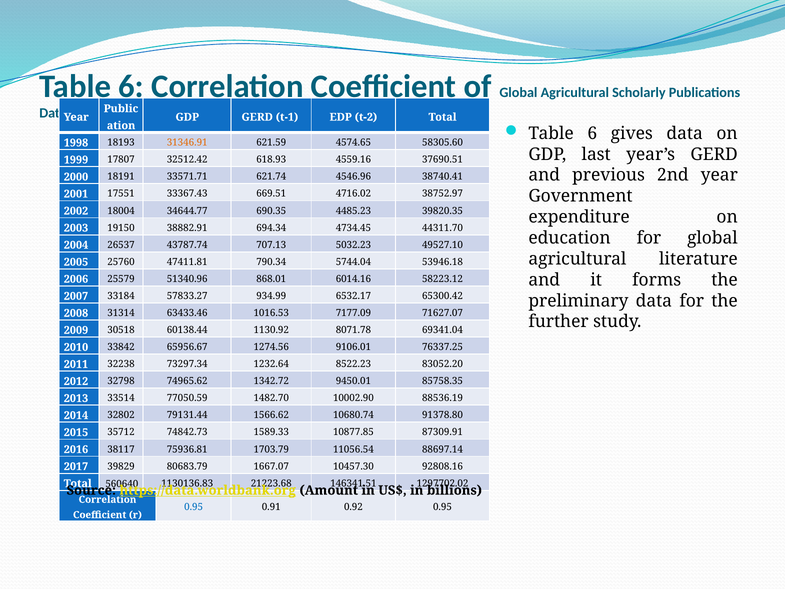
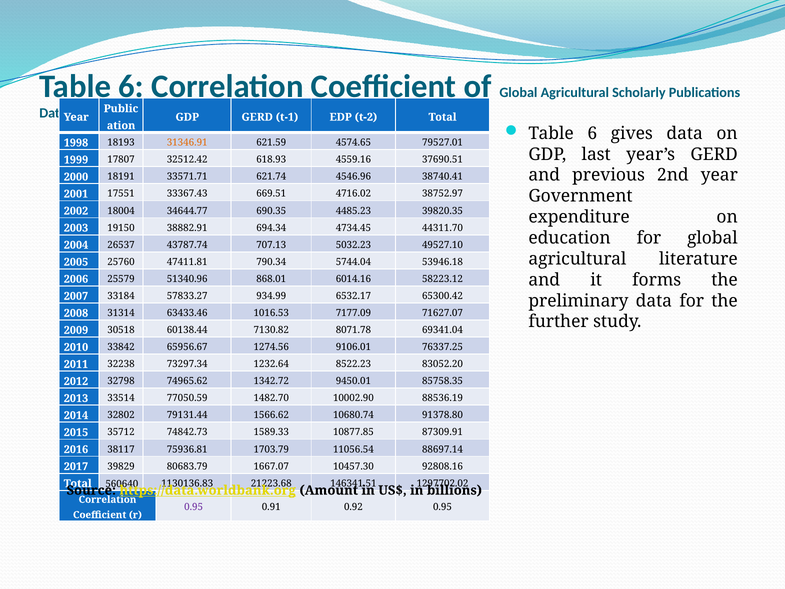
58305.60: 58305.60 -> 79527.01 (443, 143)
1130.92: 1130.92 -> 7130.82 (271, 330)
0.95 colour: blue -> purple (194, 507)
